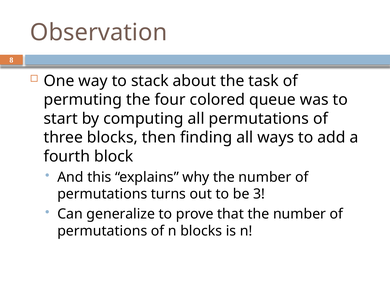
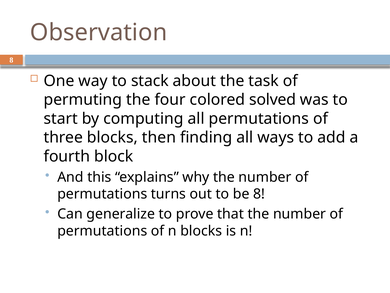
queue: queue -> solved (273, 100)
be 3: 3 -> 8 (259, 194)
